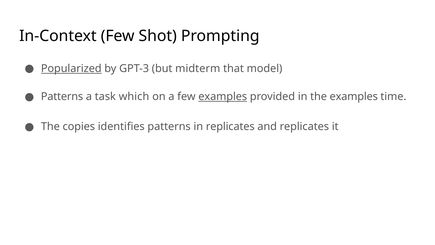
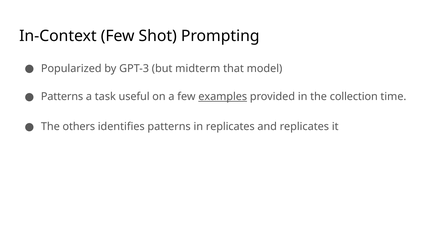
Popularized underline: present -> none (71, 68)
which: which -> useful (134, 96)
the examples: examples -> collection (354, 96)
copies: copies -> others (79, 126)
